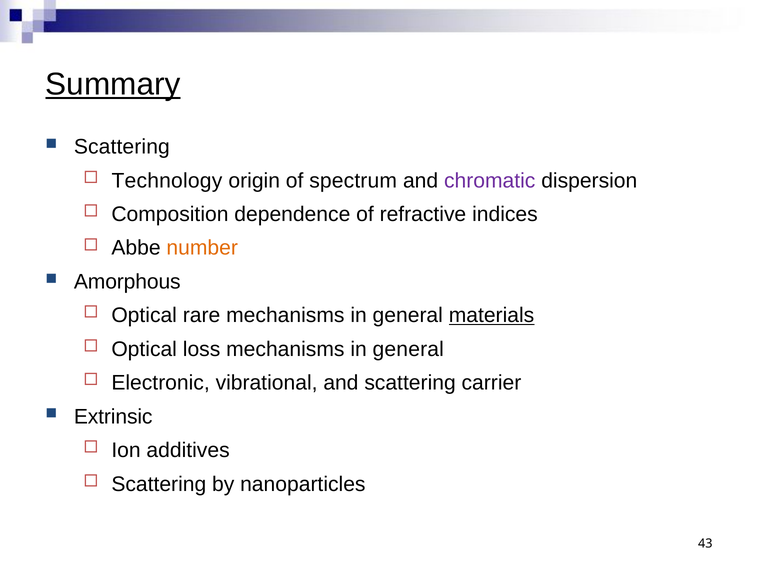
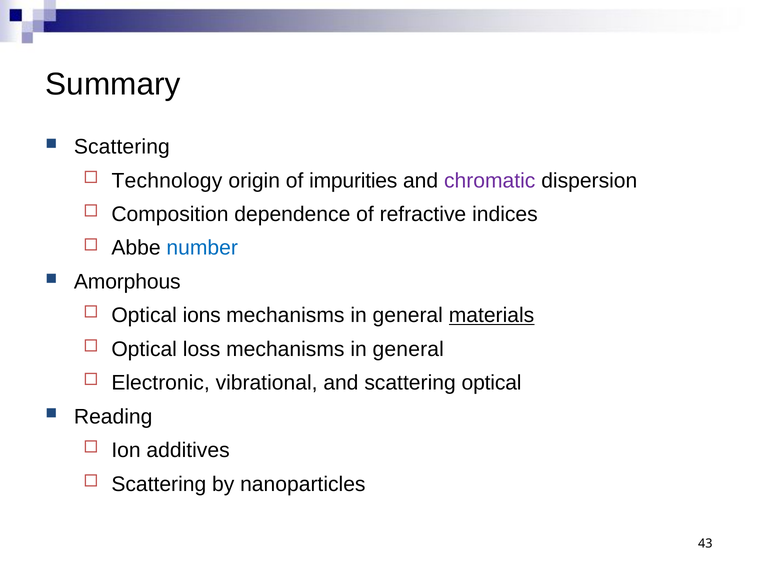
Summary underline: present -> none (113, 84)
spectrum: spectrum -> impurities (353, 180)
number colour: orange -> blue (202, 248)
rare: rare -> ions (202, 315)
scattering carrier: carrier -> optical (492, 383)
Extrinsic: Extrinsic -> Reading (113, 416)
